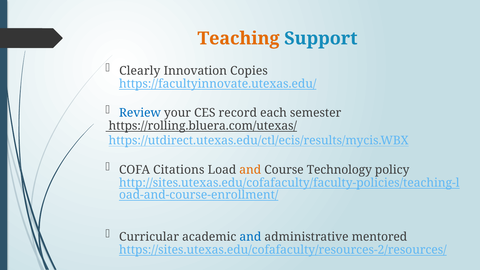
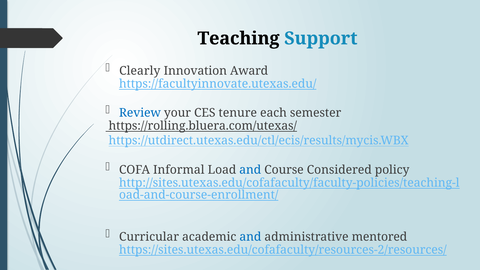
Teaching colour: orange -> black (239, 38)
Copies: Copies -> Award (249, 71)
record: record -> tenure (238, 113)
Citations: Citations -> Informal (179, 170)
and colour: orange -> blue (250, 170)
Technology: Technology -> Considered (339, 170)
